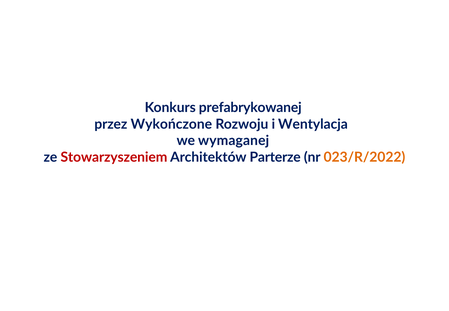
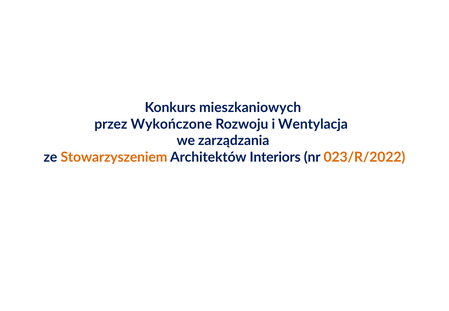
prefabrykowanej: prefabrykowanej -> mieszkaniowych (250, 108)
wymaganej: wymaganej -> zarządzania (234, 141)
Stowarzyszeniem colour: red -> orange (114, 157)
Parterze: Parterze -> Interiors (275, 157)
